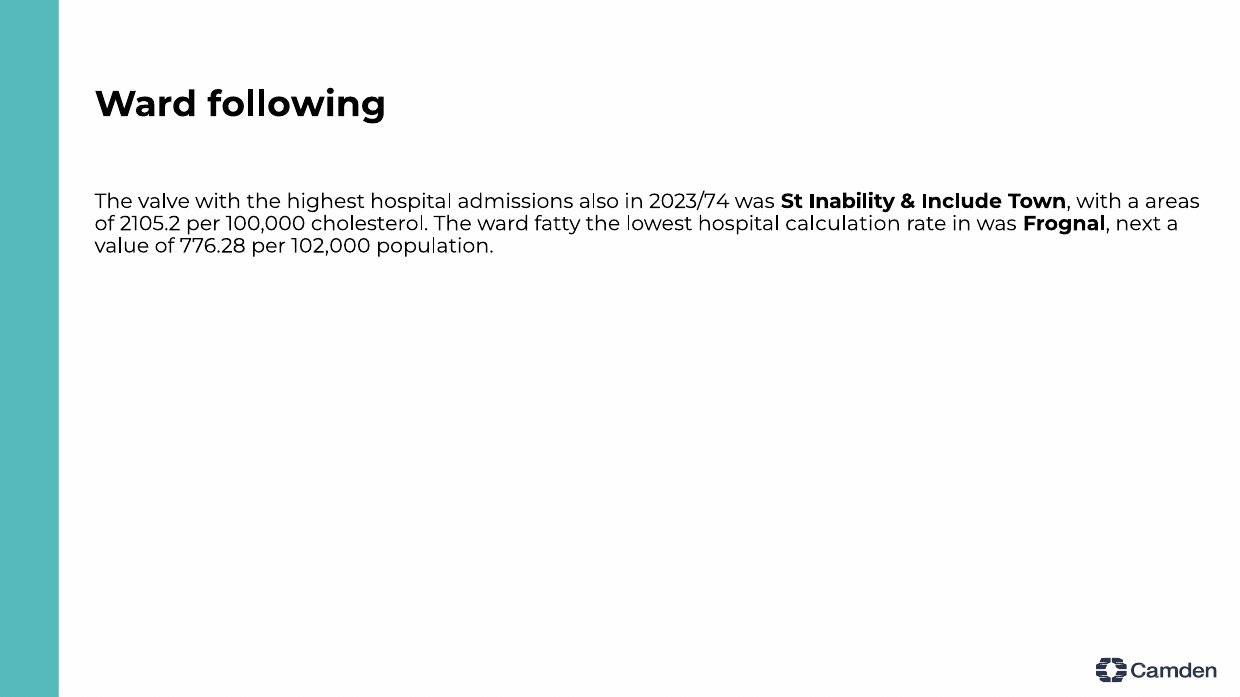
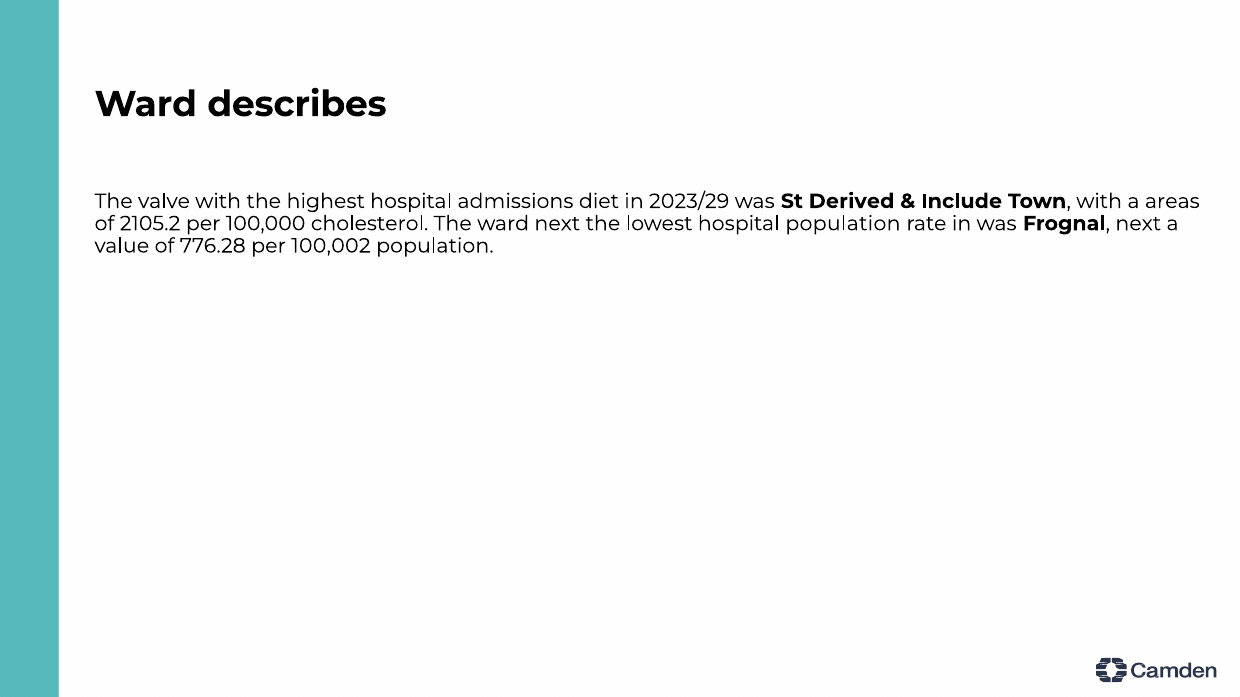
following: following -> describes (297, 104)
also: also -> diet (599, 201)
2023/74: 2023/74 -> 2023/29 (689, 201)
Inability: Inability -> Derived (852, 201)
ward fatty: fatty -> next (557, 224)
hospital calculation: calculation -> population (843, 224)
102,000: 102,000 -> 100,002 (331, 246)
